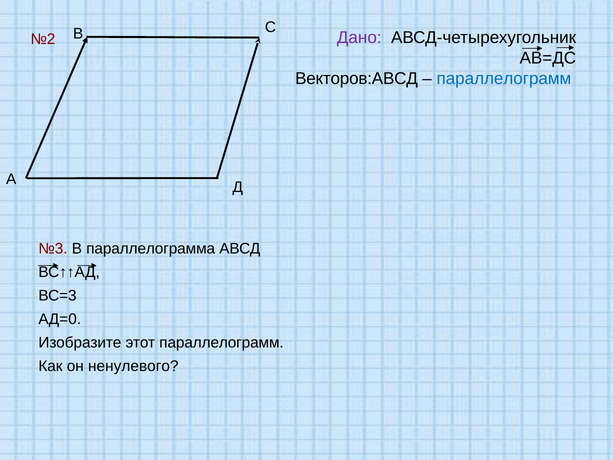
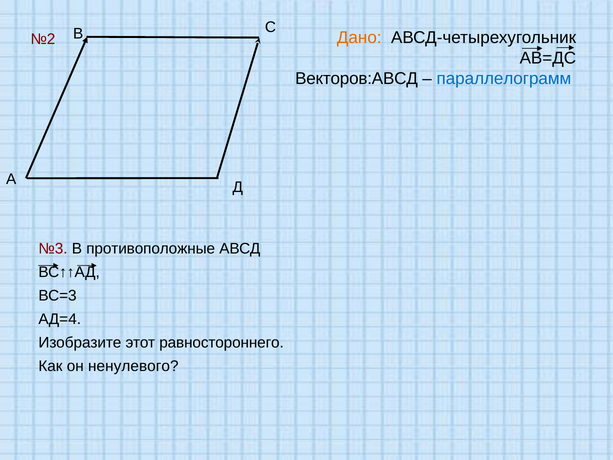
Дано colour: purple -> orange (359, 37)
параллелограмма: параллелограмма -> противоположные (151, 248)
АД=0: АД=0 -> АД=4 (60, 319)
этот параллелограмм: параллелограмм -> равностороннего (222, 342)
